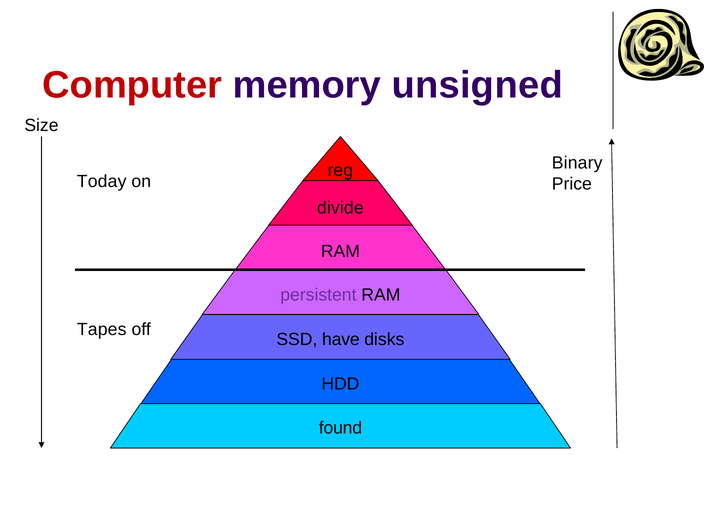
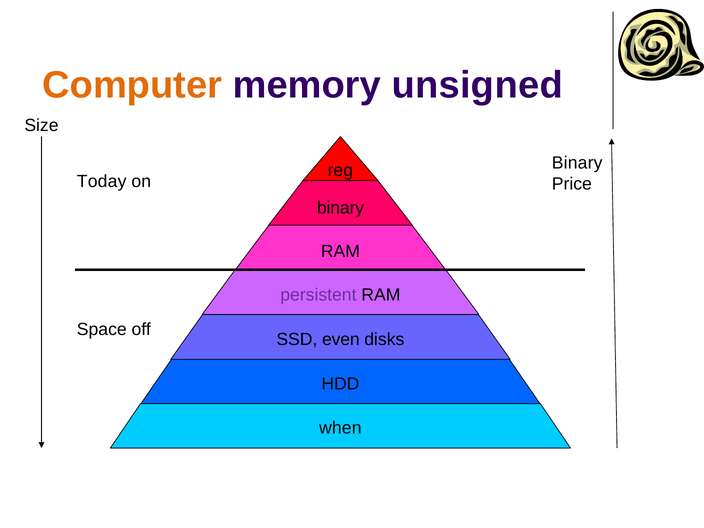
Computer colour: red -> orange (132, 85)
divide: divide -> binary (341, 208)
Tapes: Tapes -> Space (102, 330)
have: have -> even (341, 340)
found: found -> when (340, 428)
